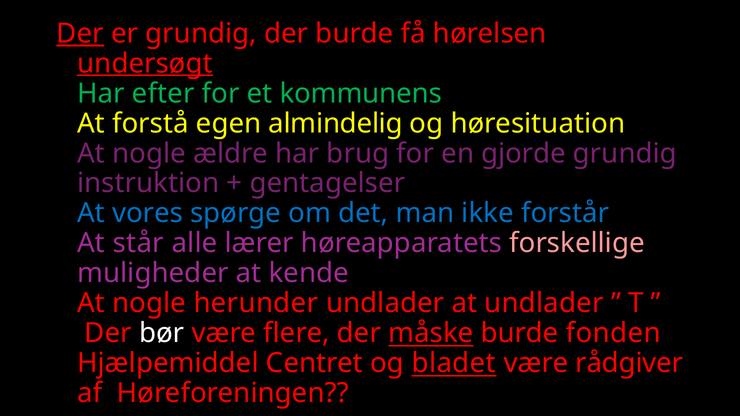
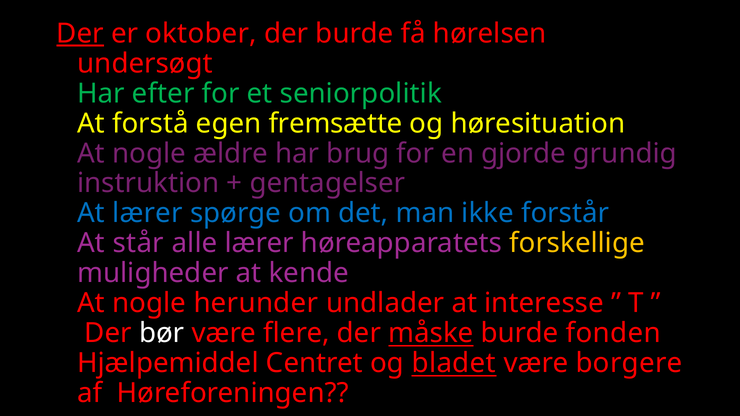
er grundig: grundig -> oktober (201, 34)
undersøgt underline: present -> none (145, 64)
kommunens: kommunens -> seniorpolitik (361, 93)
almindelig: almindelig -> fremsætte (336, 123)
At vores: vores -> lærer (147, 213)
forskellige colour: pink -> yellow (577, 243)
at undlader: undlader -> interesse (544, 303)
rådgiver: rådgiver -> borgere (629, 363)
